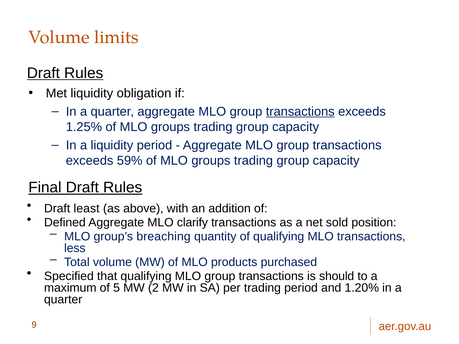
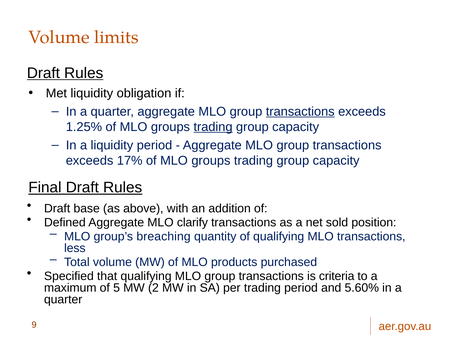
trading underline: none -> present (213, 127)
59%: 59% -> 17% (130, 161)
least: least -> base (87, 209)
should: should -> criteria (337, 276)
1.20%: 1.20% -> 5.60% (362, 288)
